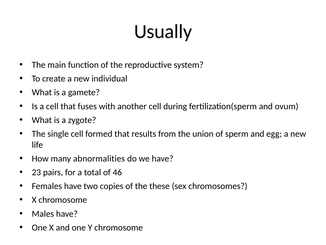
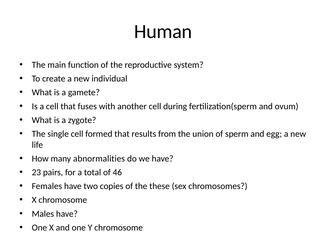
Usually: Usually -> Human (163, 32)
